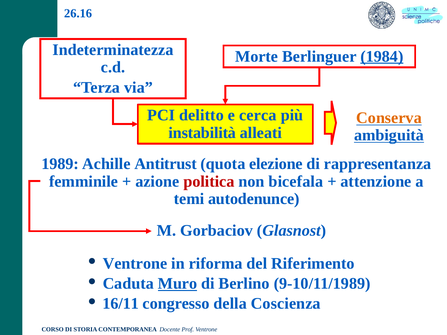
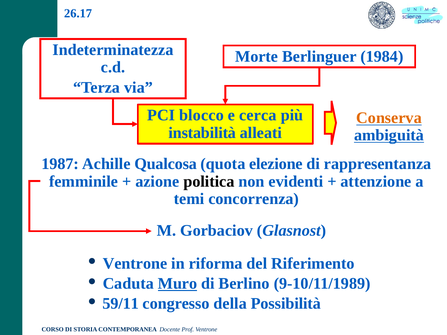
26.16: 26.16 -> 26.17 (78, 13)
1984 underline: present -> none (382, 56)
delitto: delitto -> blocco (201, 115)
1989: 1989 -> 1987 (60, 164)
Antitrust: Antitrust -> Qualcosa (166, 164)
politica colour: red -> black (209, 182)
bicefala: bicefala -> evidenti (296, 182)
autodenunce: autodenunce -> concorrenza (254, 199)
16/11: 16/11 -> 59/11 (121, 304)
Coscienza: Coscienza -> Possibilità (286, 304)
